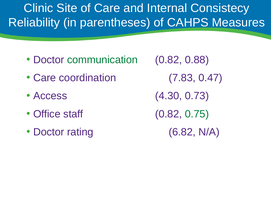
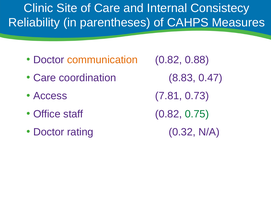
communication colour: green -> orange (102, 60)
7.83: 7.83 -> 8.83 (182, 78)
4.30: 4.30 -> 7.81 (169, 96)
6.82: 6.82 -> 0.32 (182, 132)
